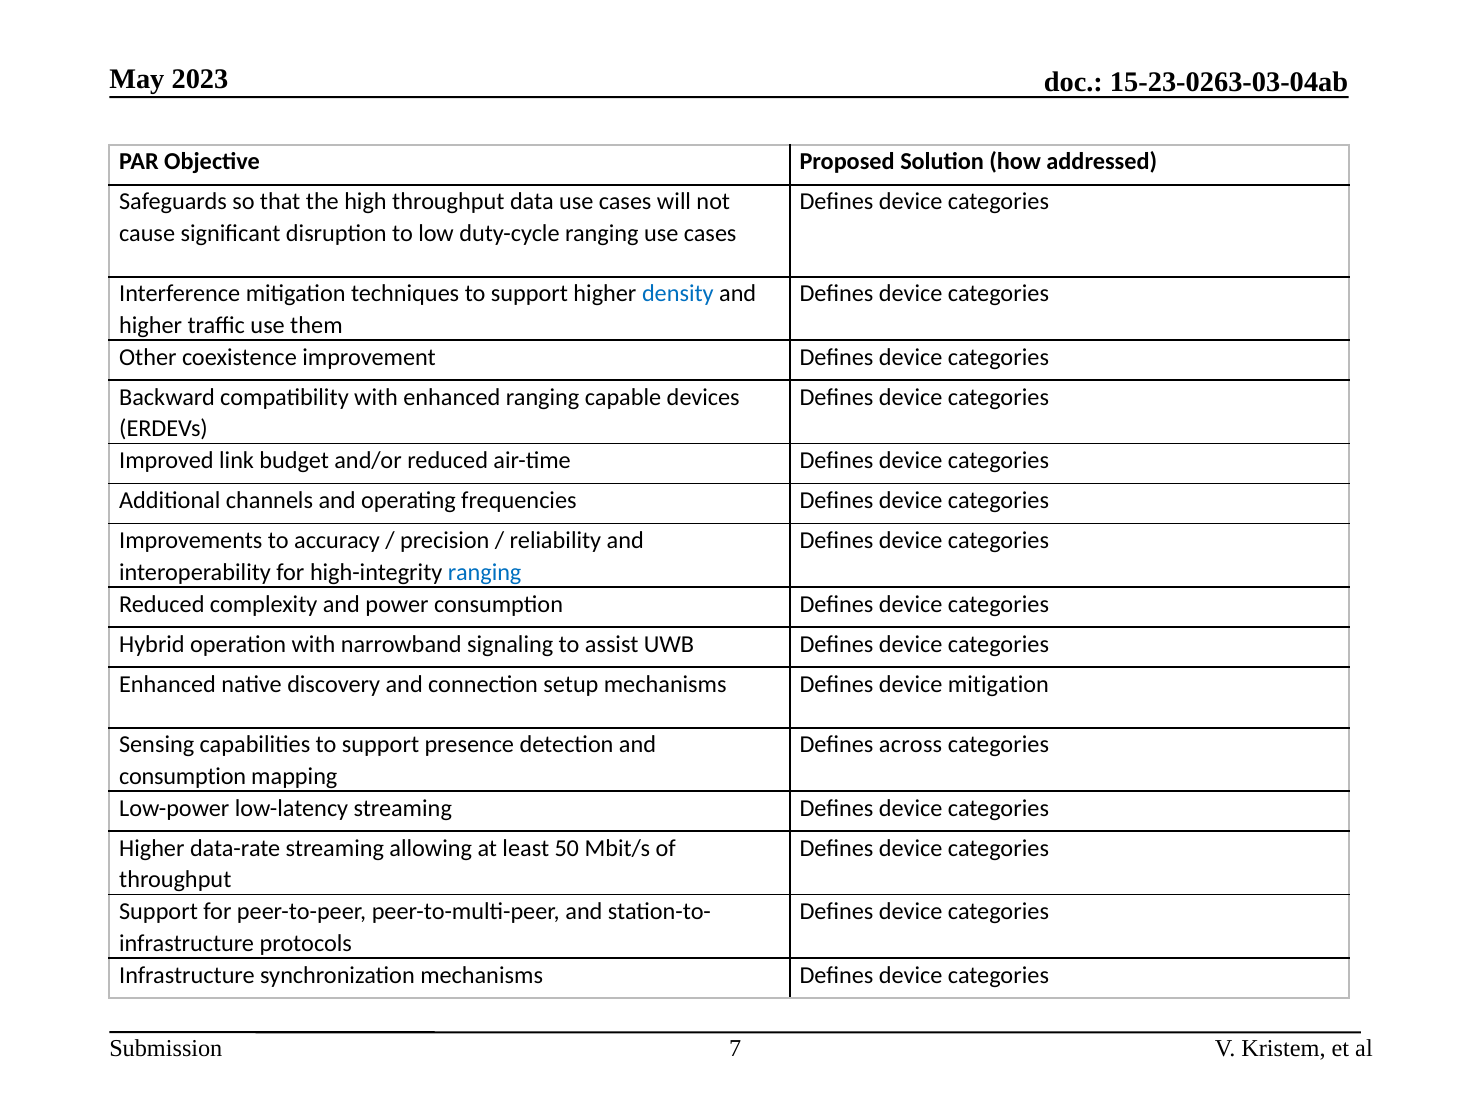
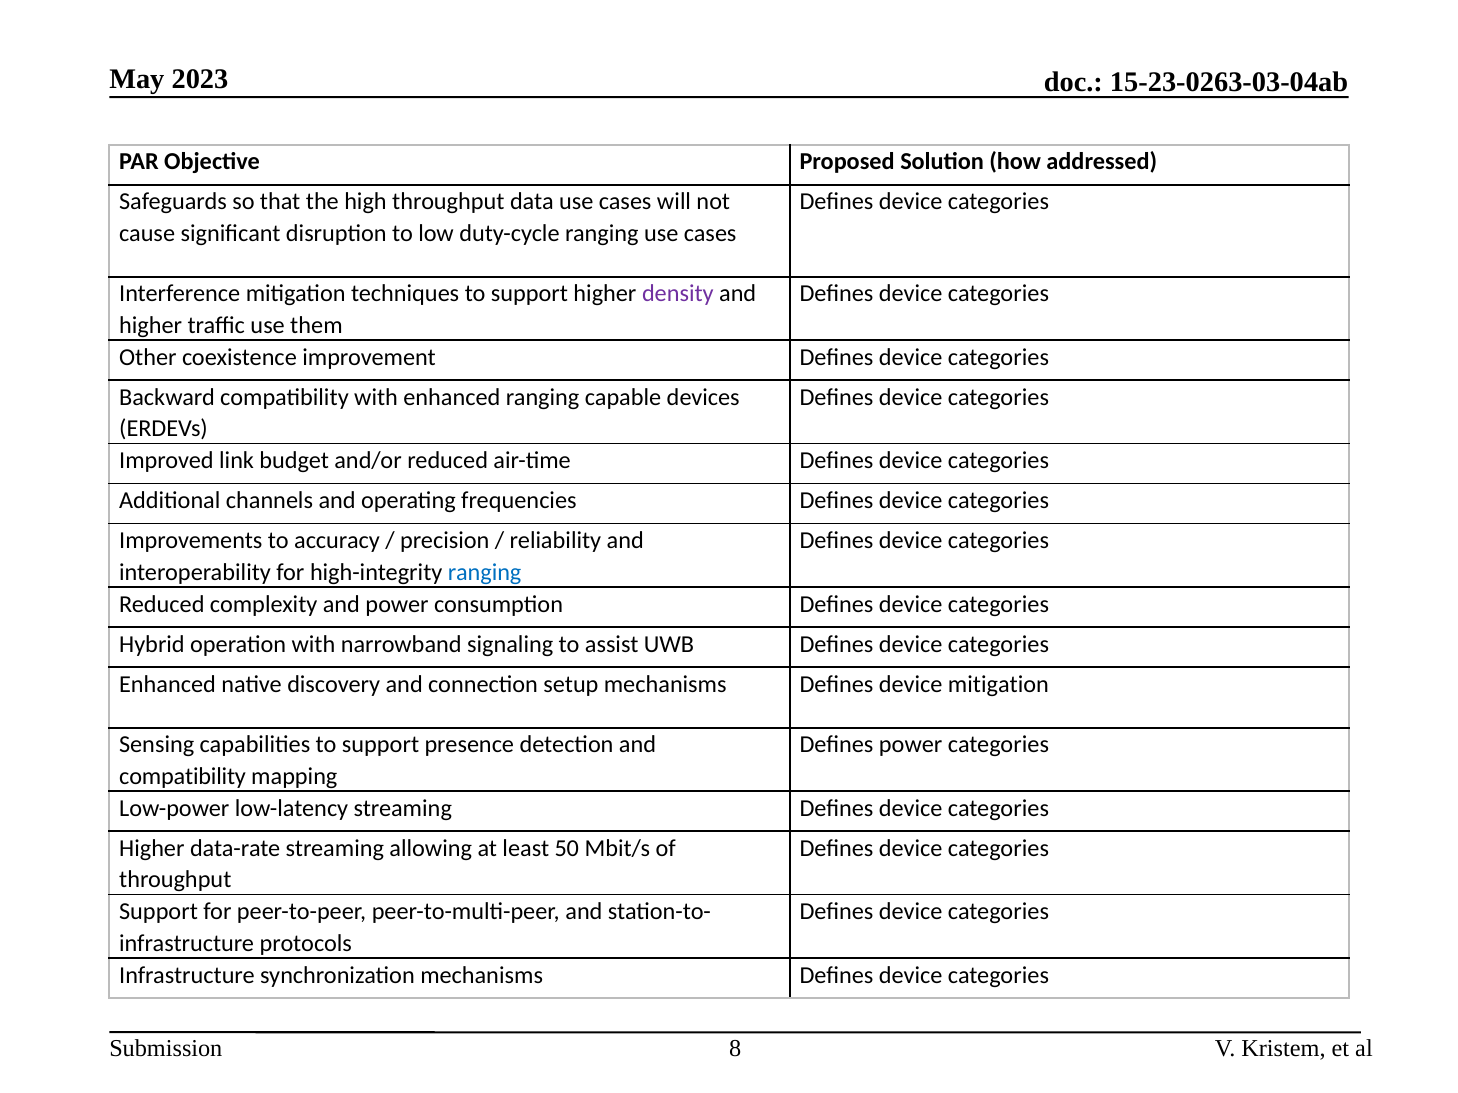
density colour: blue -> purple (678, 294)
Defines across: across -> power (911, 745)
consumption: consumption -> compatibility (183, 777)
7: 7 -> 8 (735, 1049)
